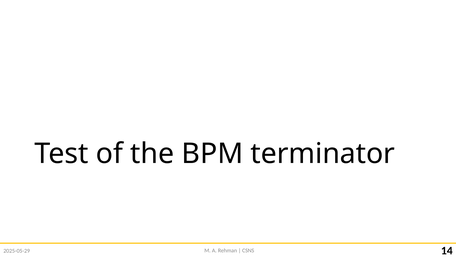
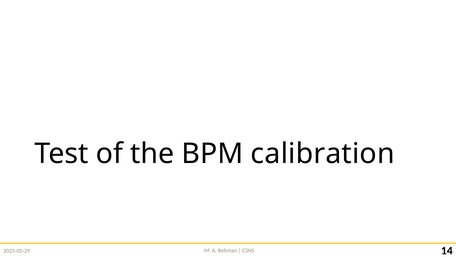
terminator: terminator -> calibration (323, 153)
